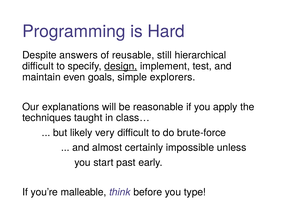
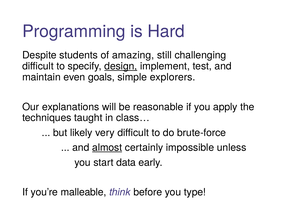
answers: answers -> students (79, 55)
reusable: reusable -> amazing (133, 55)
hierarchical: hierarchical -> challenging (200, 55)
almost underline: none -> present (107, 148)
past: past -> data (126, 163)
